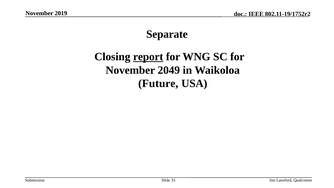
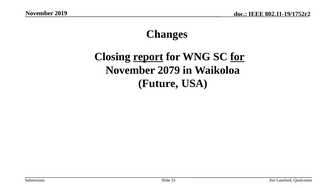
Separate: Separate -> Changes (167, 34)
for underline: none -> present (237, 57)
2049: 2049 -> 2079 (169, 70)
